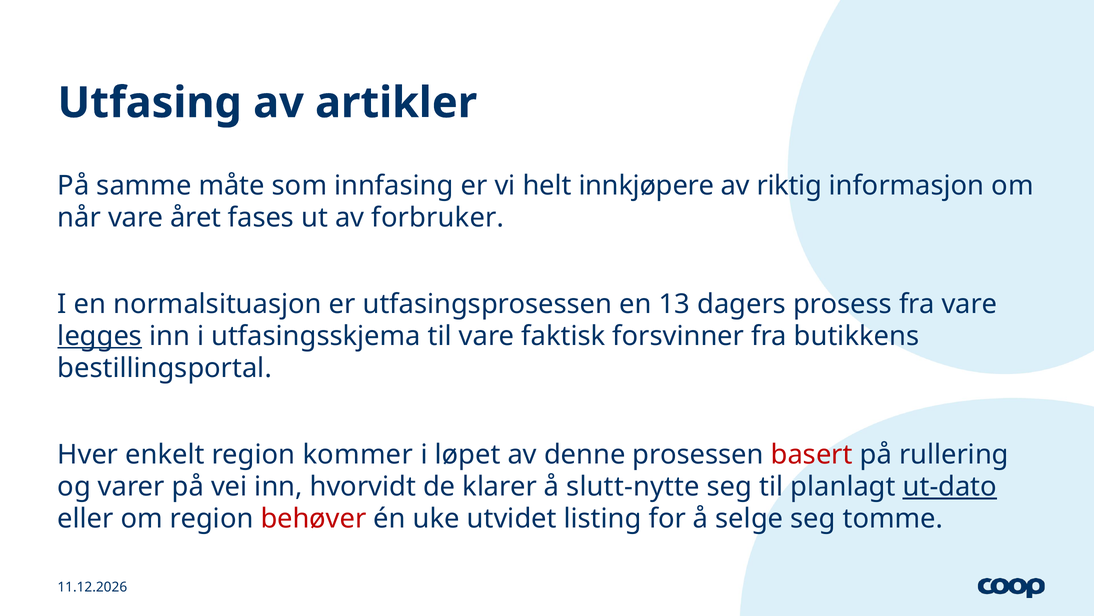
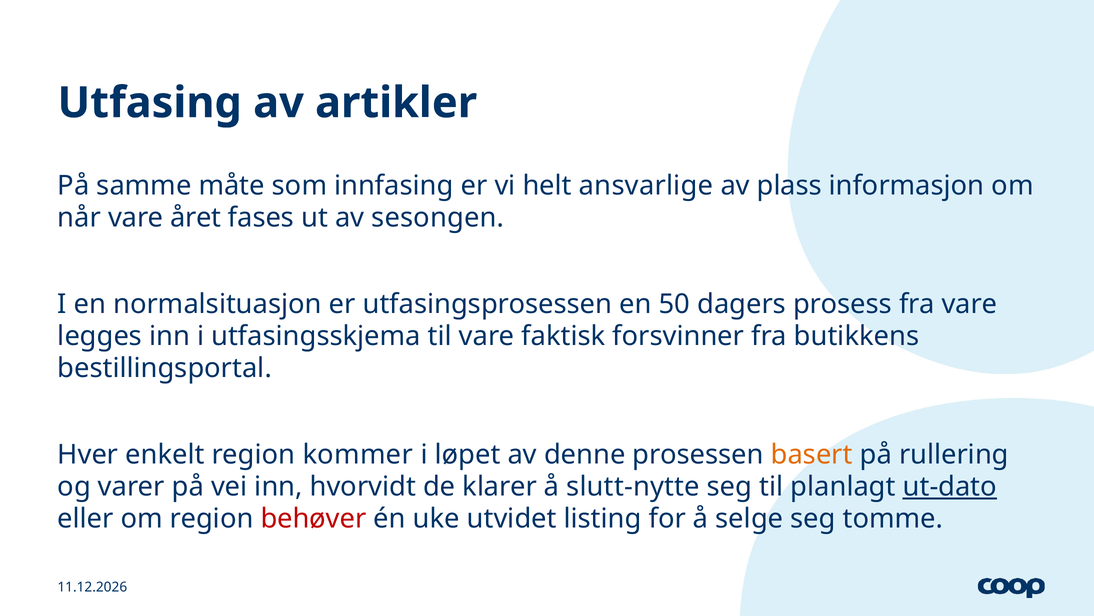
innkjøpere: innkjøpere -> ansvarlige (646, 185)
riktig: riktig -> plass (789, 185)
forbruker: forbruker -> sesongen (438, 217)
13: 13 -> 50 (674, 304)
legges underline: present -> none (100, 336)
basert colour: red -> orange (812, 454)
